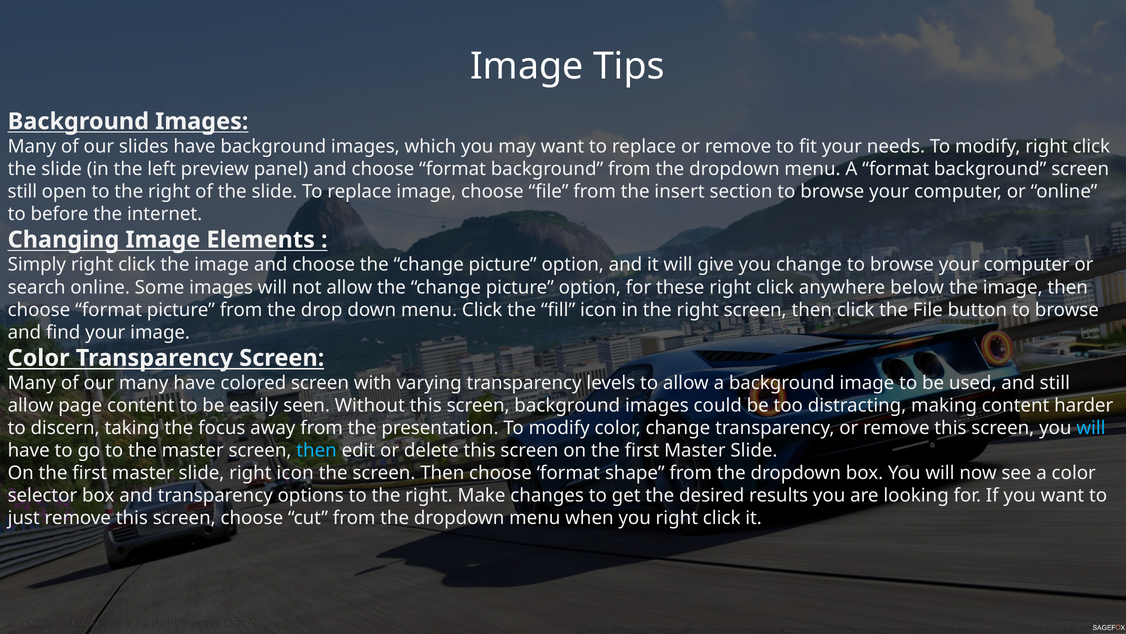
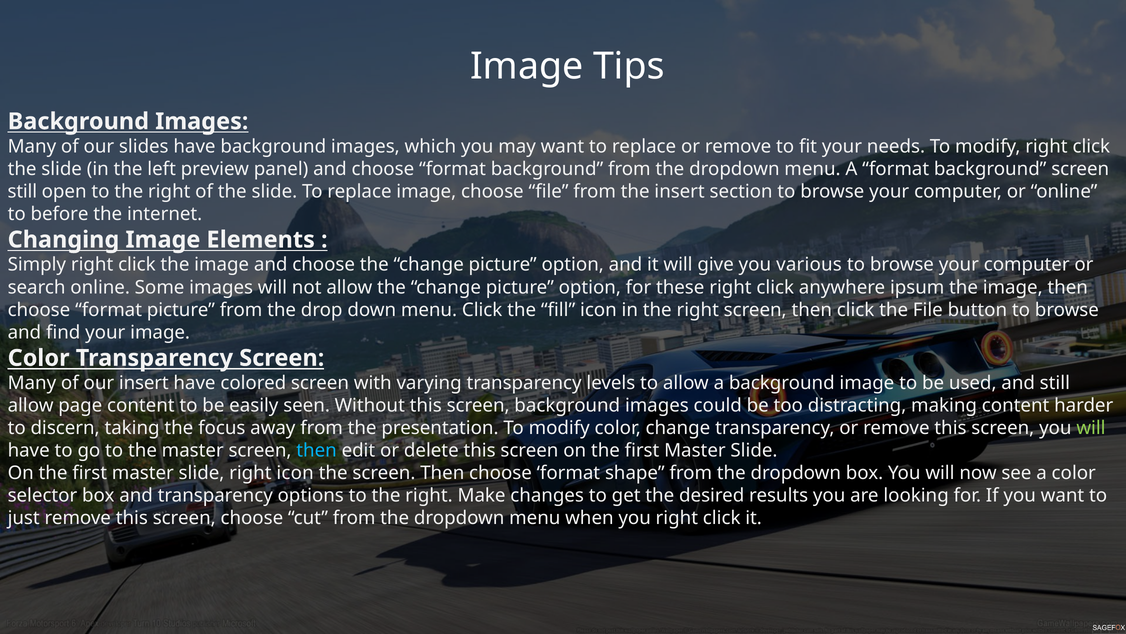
you change: change -> various (809, 265)
below: below -> ipsum (917, 287)
our many: many -> insert (144, 383)
will colour: light blue -> light green (1091, 428)
